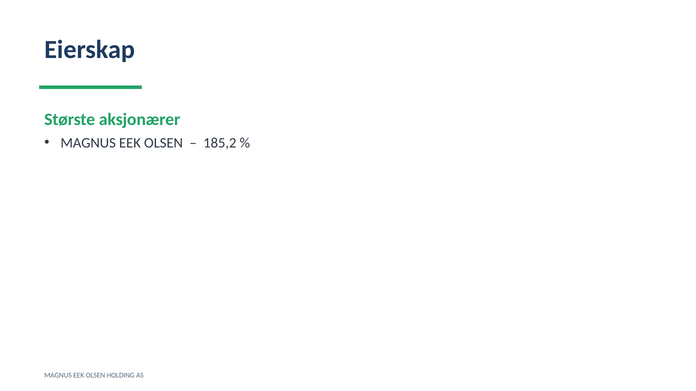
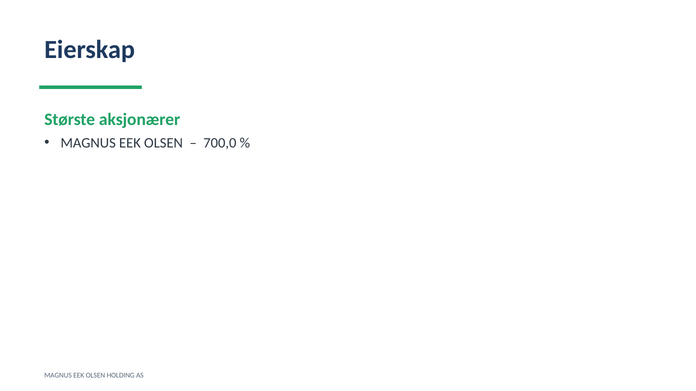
185,2: 185,2 -> 700,0 (220, 143)
